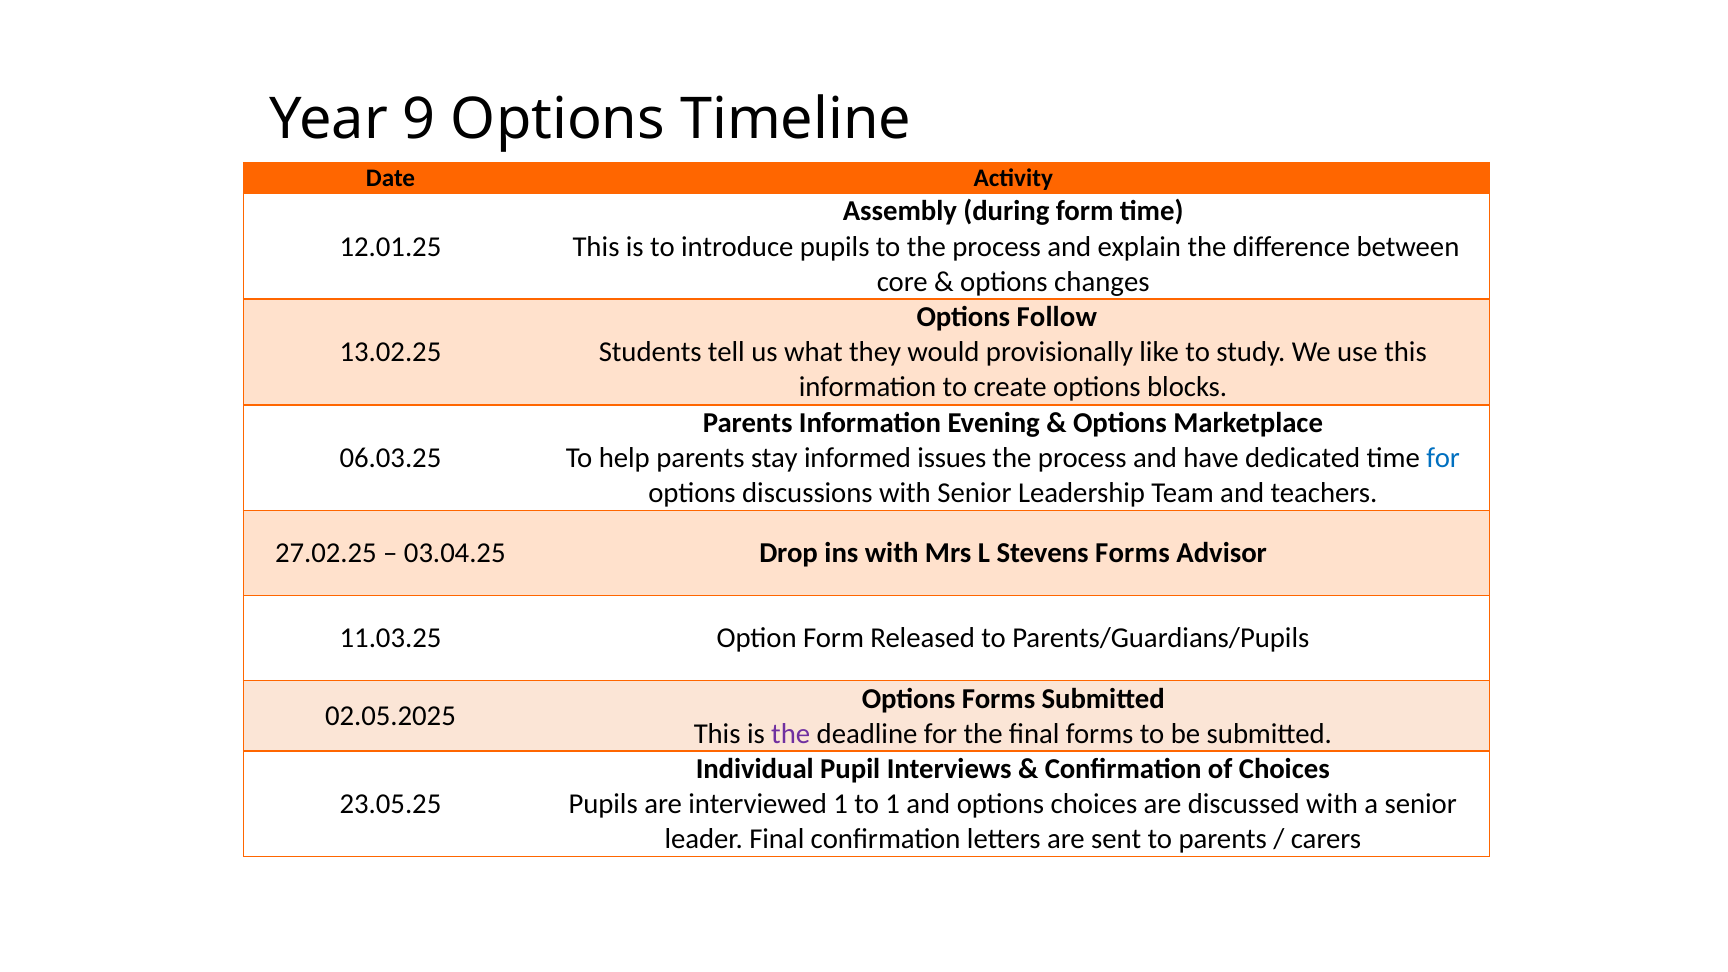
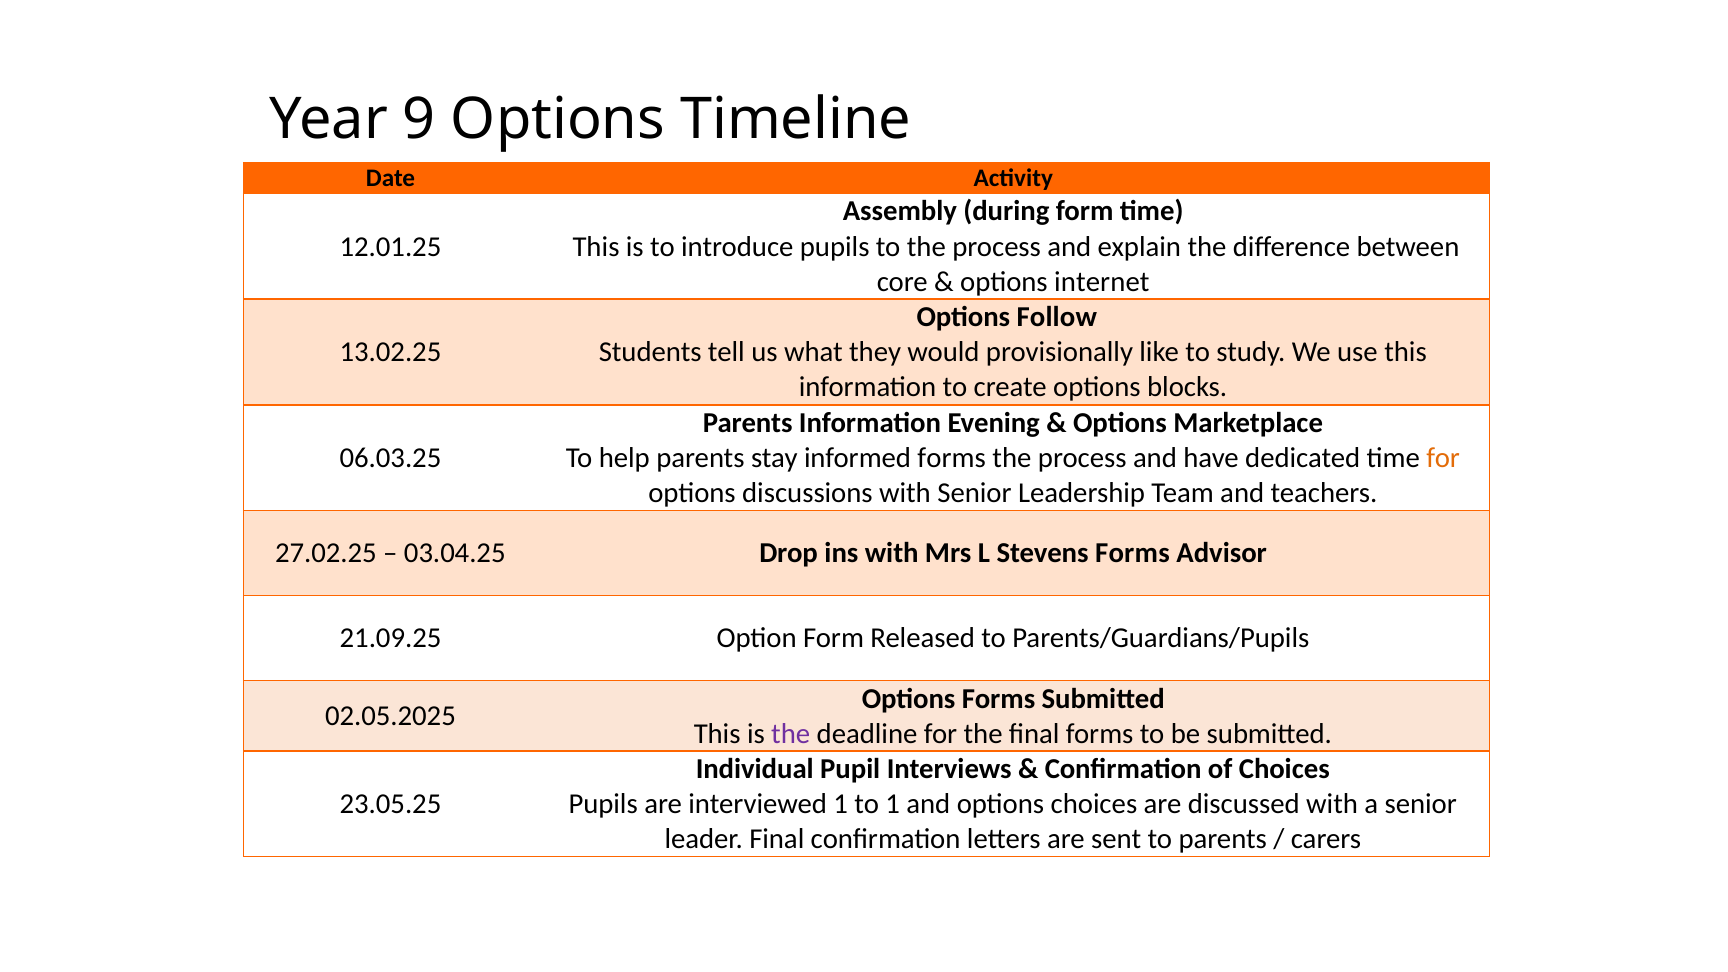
changes: changes -> internet (1102, 282)
informed issues: issues -> forms (952, 458)
for colour: blue -> orange (1443, 458)
11.03.25: 11.03.25 -> 21.09.25 (391, 638)
